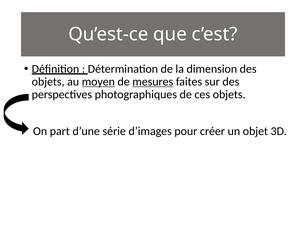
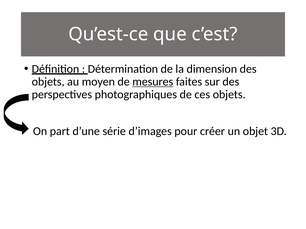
moyen underline: present -> none (98, 82)
